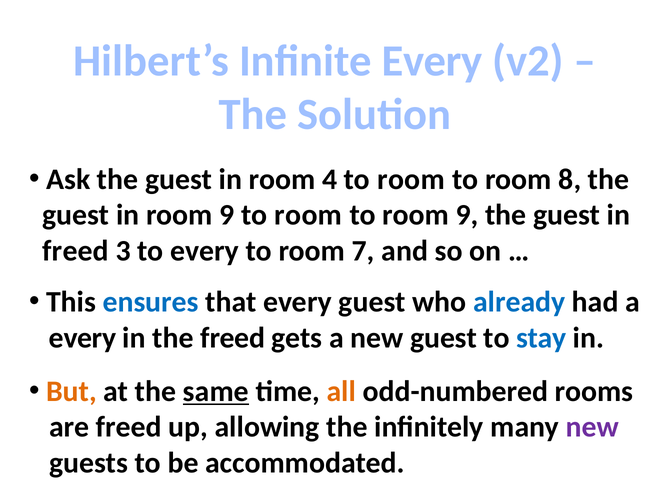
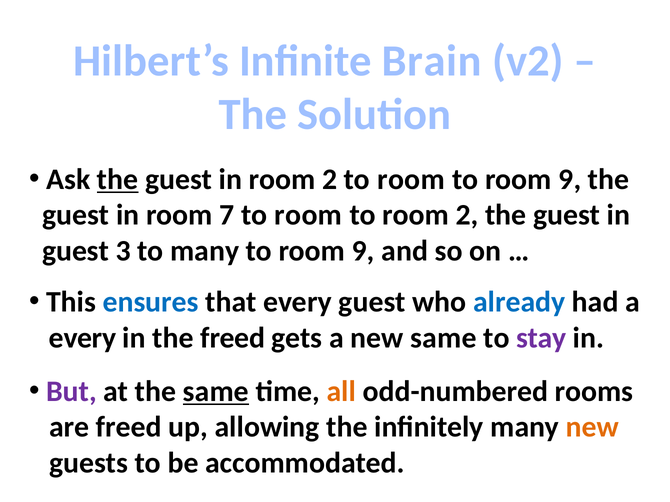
Infinite Every: Every -> Brain (432, 61)
the underline: none -> present (118, 180)
in room 4: 4 -> 2 (330, 180)
8: 8 -> 9 (570, 180)
in room 9: 9 -> 7 (227, 215)
to room 9: 9 -> 2 (467, 215)
freed: freed -> guest (76, 251)
to every: every -> many (205, 251)
7: 7 -> 9 (363, 251)
new guest: guest -> same (443, 338)
stay colour: blue -> purple (541, 338)
But colour: orange -> purple (71, 392)
new colour: purple -> orange (592, 428)
